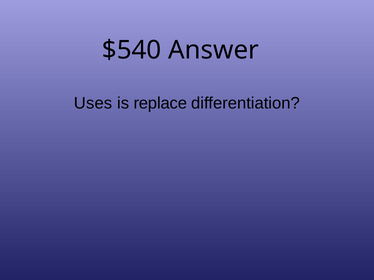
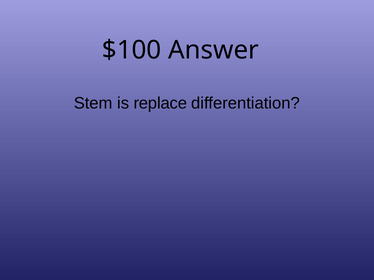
$540: $540 -> $100 (132, 50)
Uses: Uses -> Stem (93, 103)
